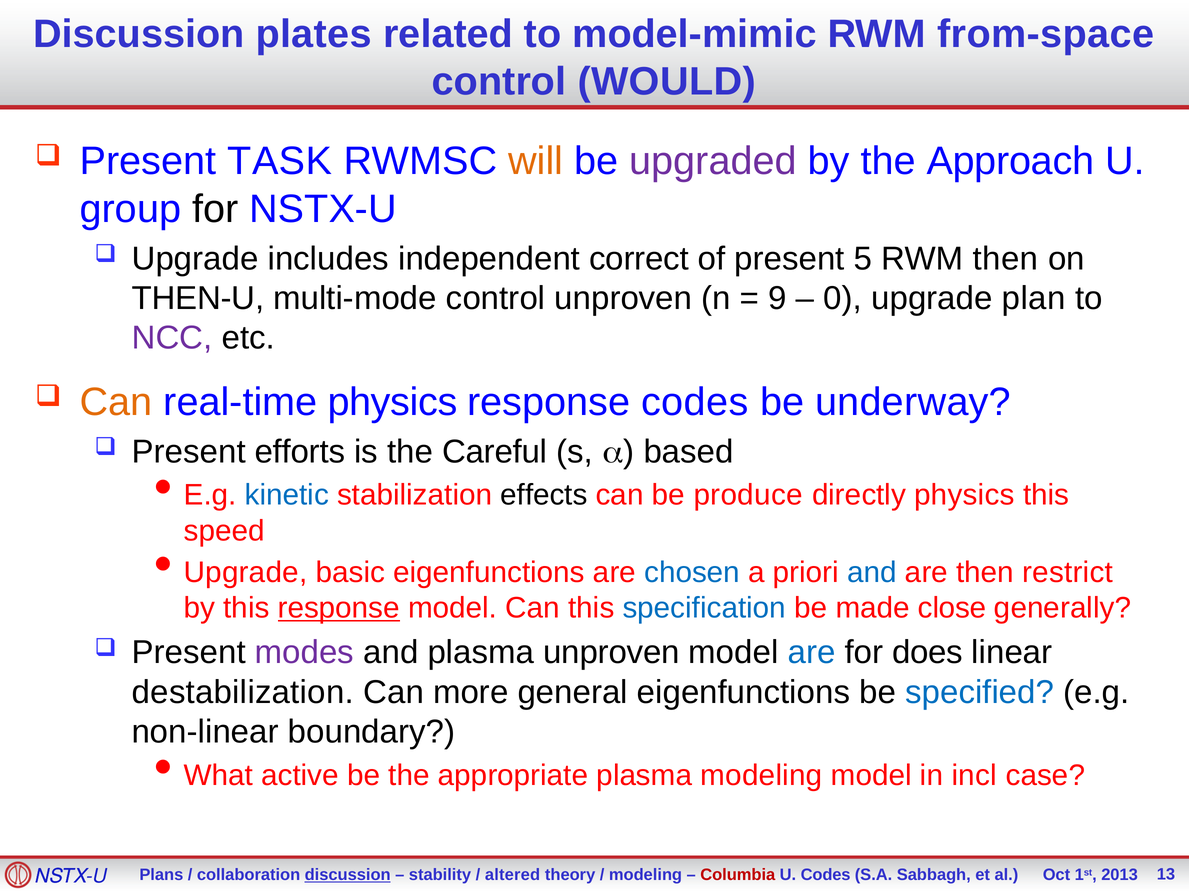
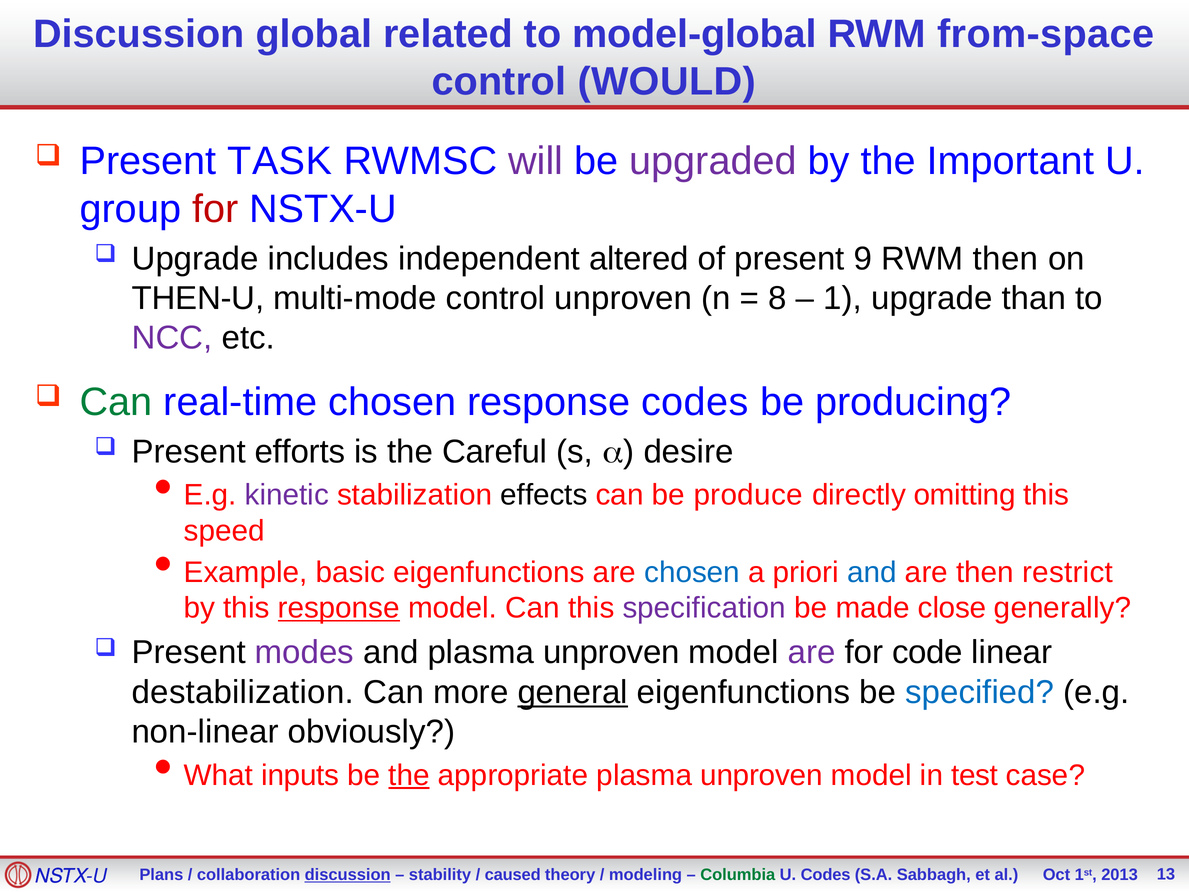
plates: plates -> global (314, 34)
model-mimic: model-mimic -> model-global (695, 34)
will colour: orange -> purple (536, 161)
Approach: Approach -> Important (1010, 161)
for colour: black -> red (215, 209)
correct: correct -> altered (639, 259)
5: 5 -> 9 (863, 259)
9: 9 -> 8 (777, 298)
0: 0 -> 1 (843, 298)
plan: plan -> than (1034, 298)
Can colour: orange -> green (116, 402)
real-time physics: physics -> chosen (392, 402)
underway: underway -> producing (913, 402)
based: based -> desire (689, 452)
kinetic colour: blue -> purple (287, 495)
directly physics: physics -> omitting (965, 495)
Upgrade: Upgrade -> Example (246, 572)
specification colour: blue -> purple (704, 608)
are colour: blue -> purple (812, 652)
does: does -> code (927, 652)
general underline: none -> present (573, 692)
boundary: boundary -> obviously (371, 732)
active: active -> inputs (300, 775)
the underline: none -> present (409, 775)
appropriate plasma modeling: modeling -> unproven (762, 775)
incl: incl -> test (975, 775)
altered: altered -> caused (513, 875)
Columbia colour: red -> green (738, 875)
